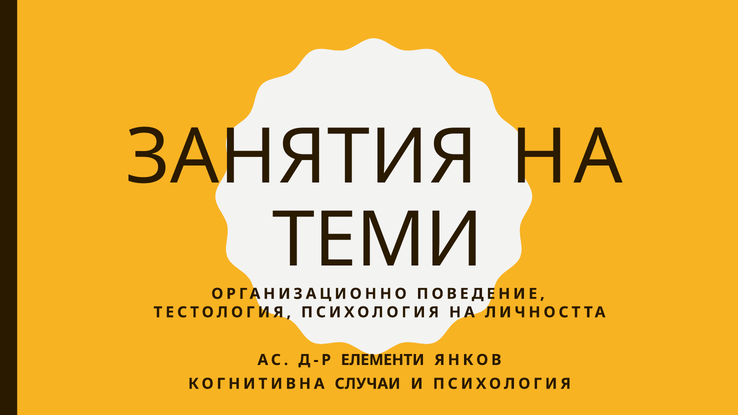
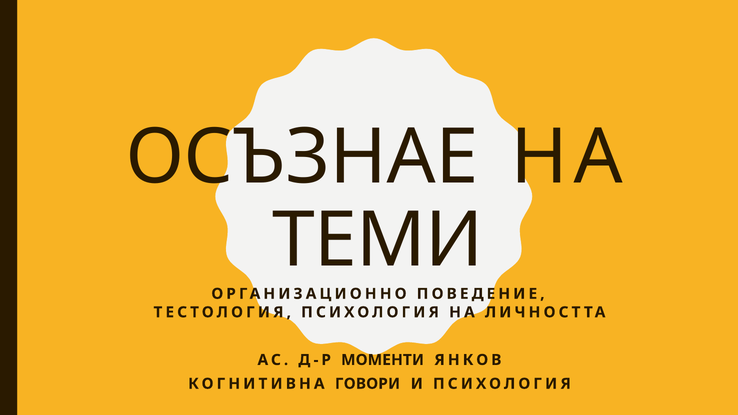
ЗАНЯТИЯ: ЗАНЯТИЯ -> ОСЪЗНАЕ (302, 157)
ЕЛЕМЕНТИ: ЕЛЕМЕНТИ -> МОМЕНТИ (383, 360)
СЛУЧАИ: СЛУЧАИ -> ГОВОРИ (368, 384)
